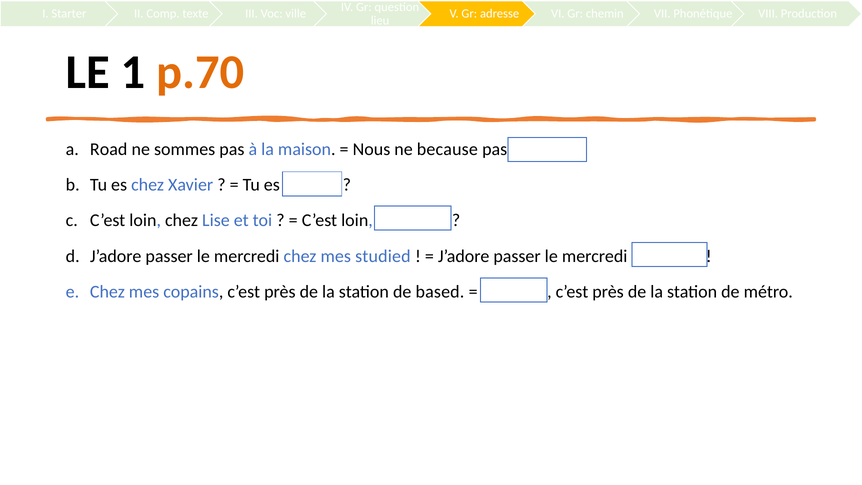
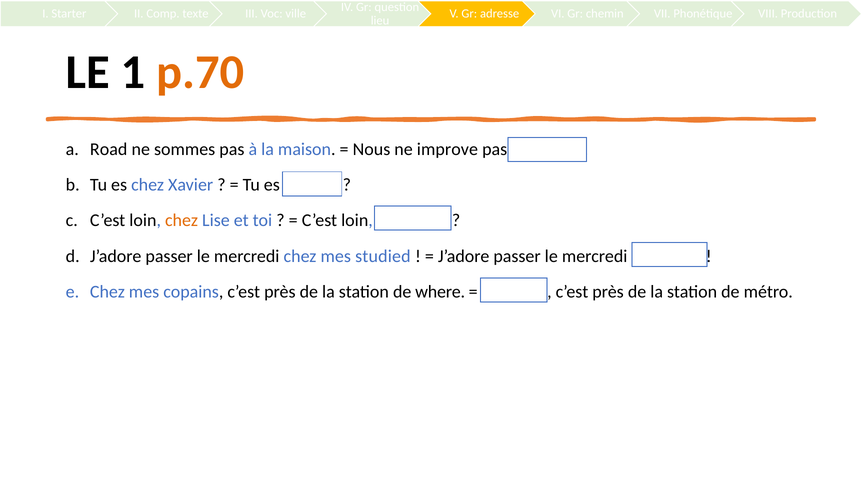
because: because -> improve (447, 149)
chez colour: black -> orange (182, 220)
based: based -> where (440, 292)
